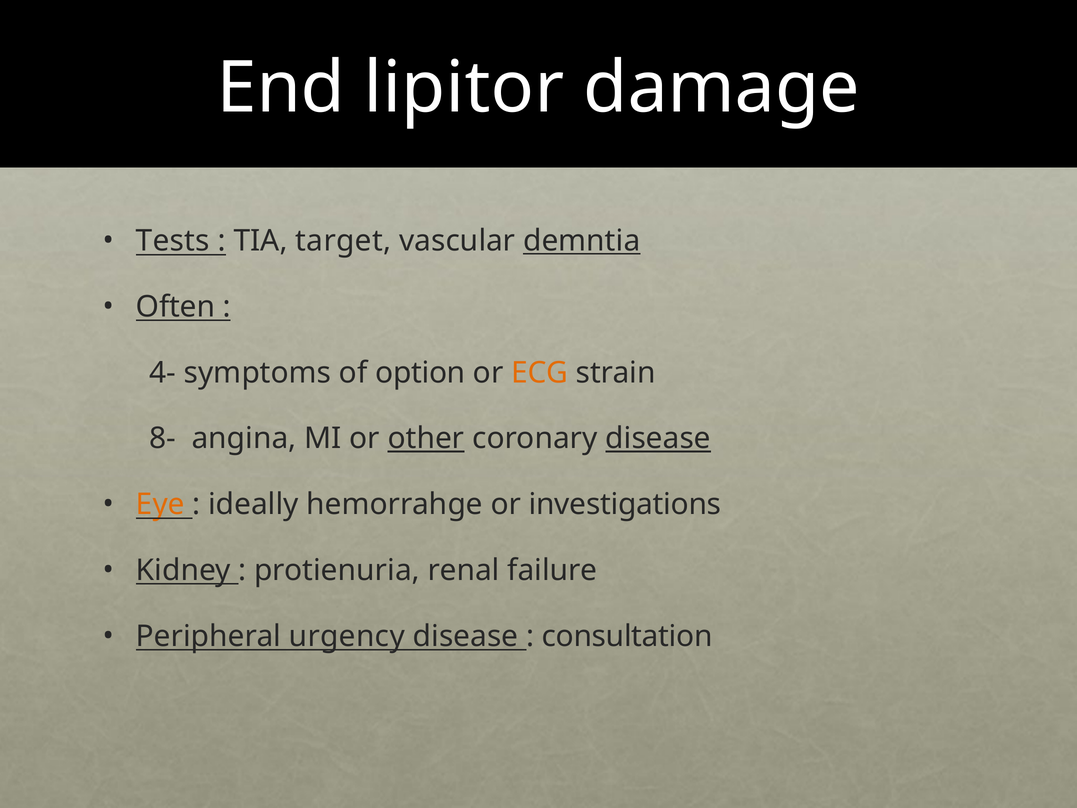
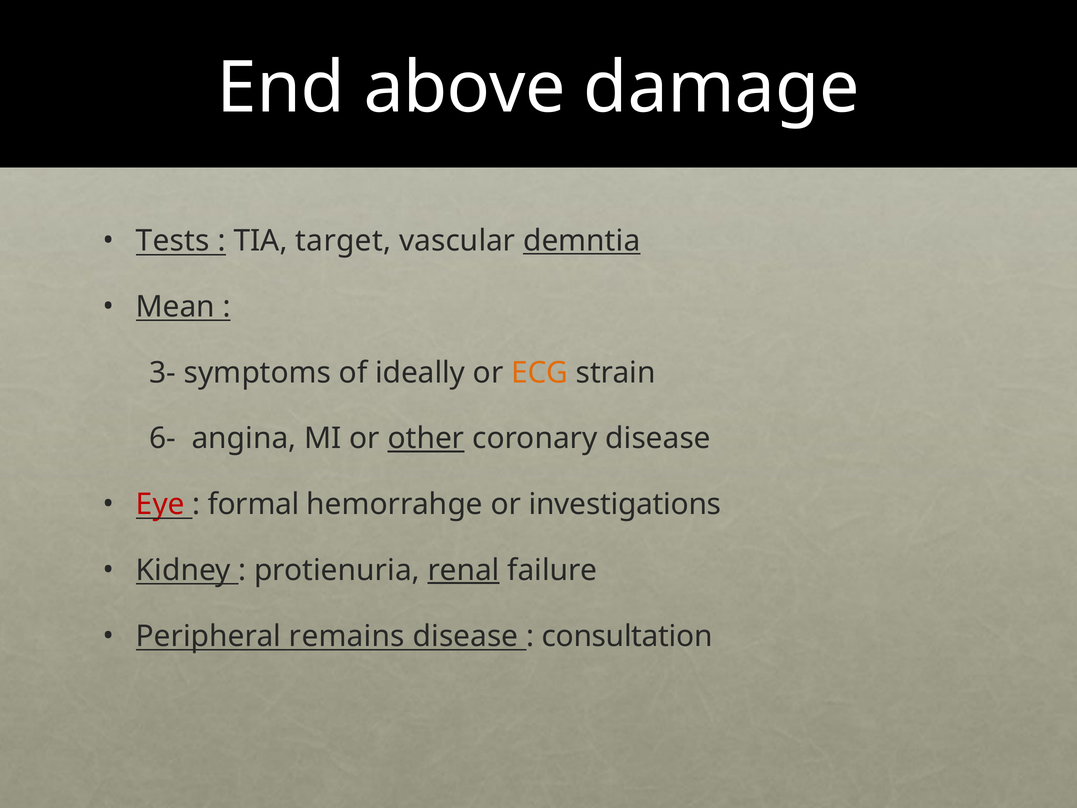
lipitor: lipitor -> above (465, 88)
Often: Often -> Mean (175, 307)
4-: 4- -> 3- (163, 373)
option: option -> ideally (420, 373)
8-: 8- -> 6- (163, 438)
disease underline: present -> none (658, 438)
Eye colour: orange -> red (160, 504)
ideally: ideally -> formal (254, 504)
renal underline: none -> present (464, 570)
urgency: urgency -> remains (347, 636)
